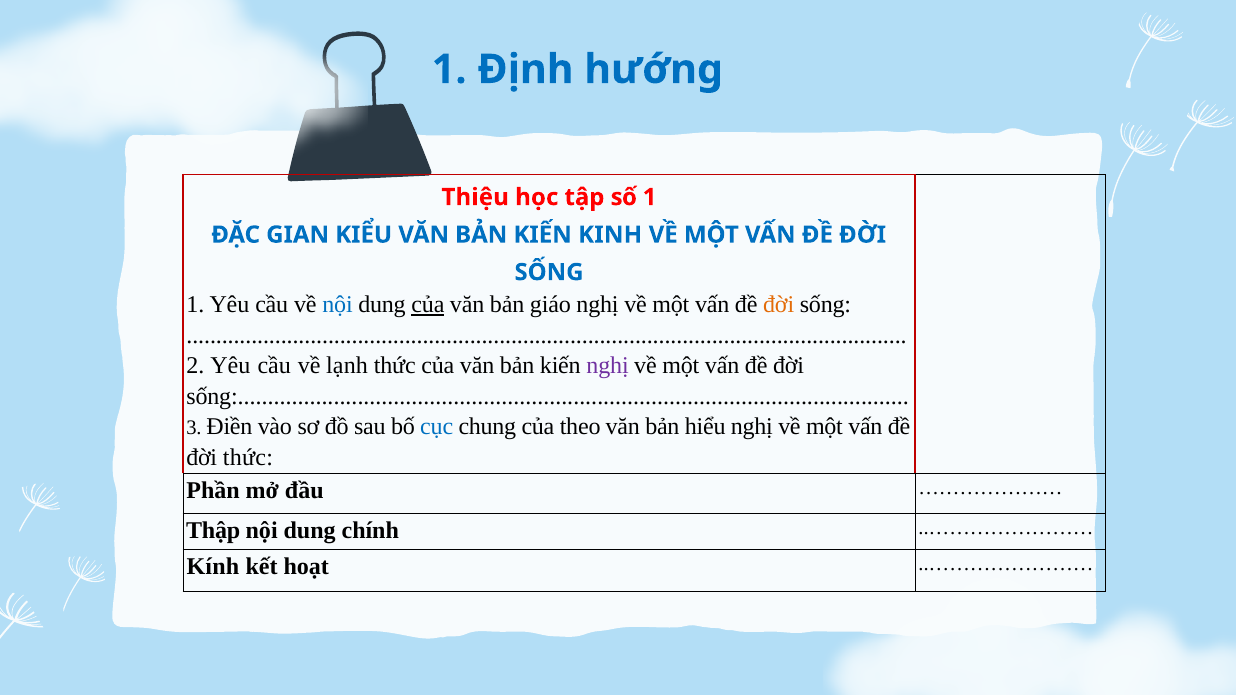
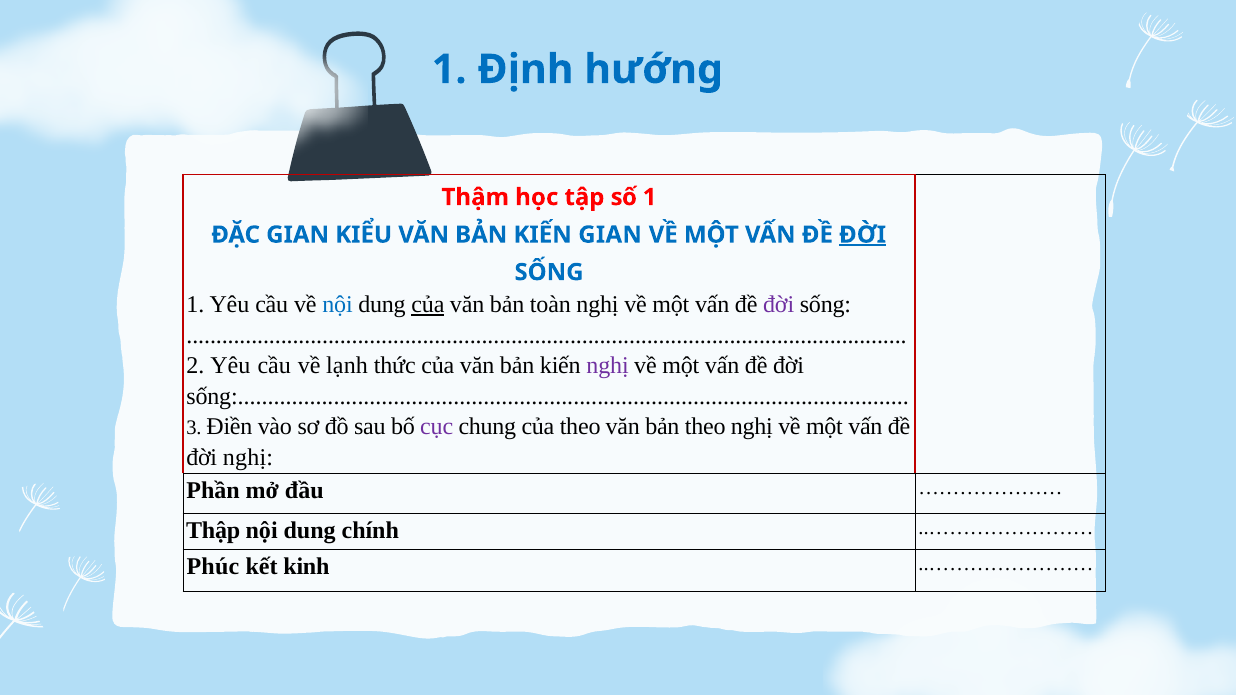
Thiệu: Thiệu -> Thậm (475, 197)
KIẾN KINH: KINH -> GIAN (610, 235)
ĐỜI underline: none -> present (863, 235)
giáo: giáo -> toàn (550, 305)
đời colour: orange -> purple (779, 305)
cục colour: blue -> purple (437, 427)
bản hiểu: hiểu -> theo (705, 427)
đời thức: thức -> nghị (248, 458)
Kính: Kính -> Phúc (213, 567)
hoạt: hoạt -> kinh (306, 567)
